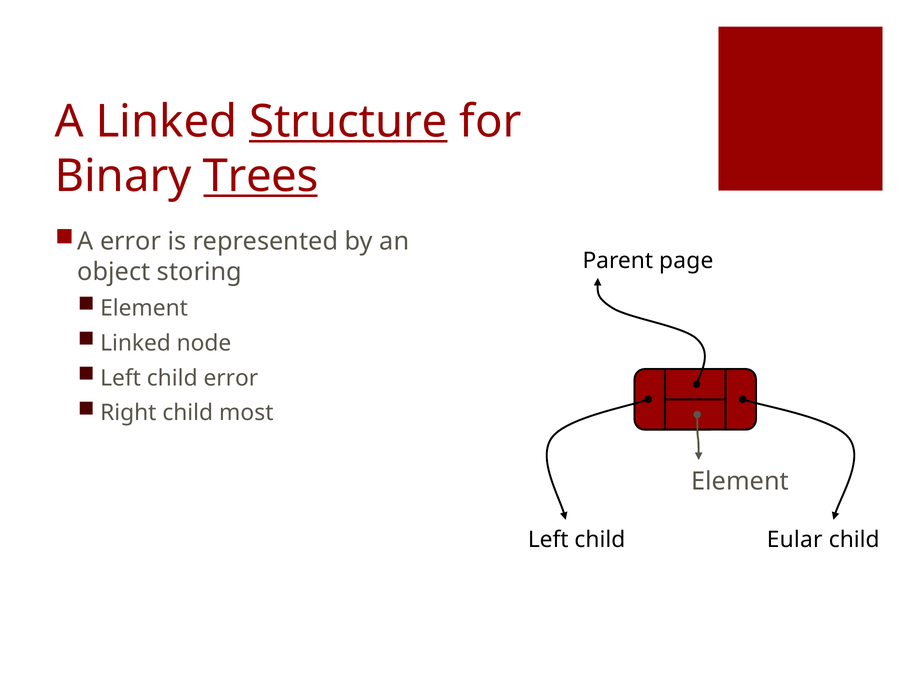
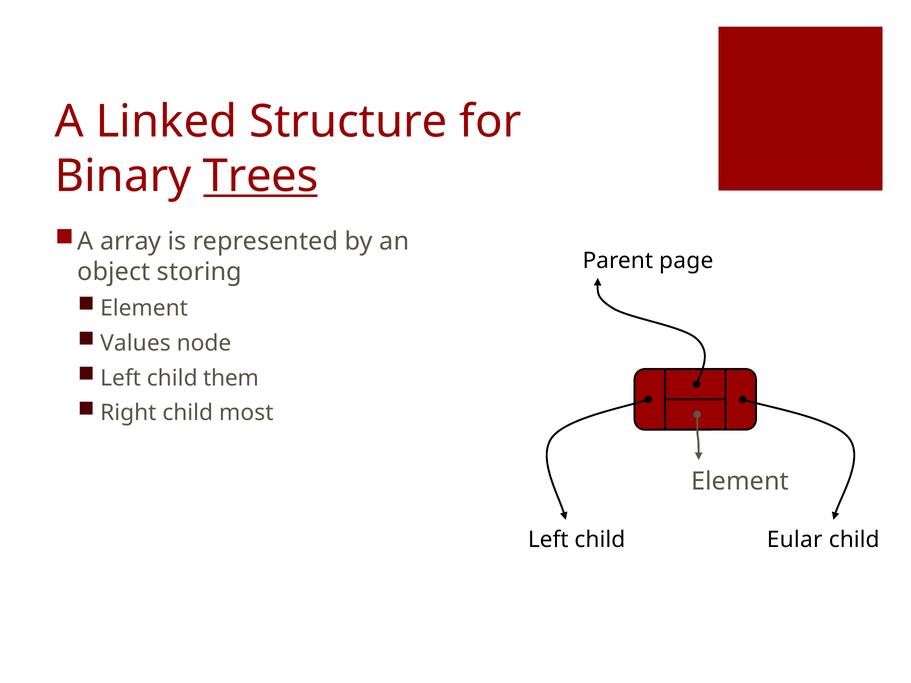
Structure underline: present -> none (348, 122)
A error: error -> array (131, 242)
Linked: Linked -> Values (135, 343)
child error: error -> them (231, 378)
